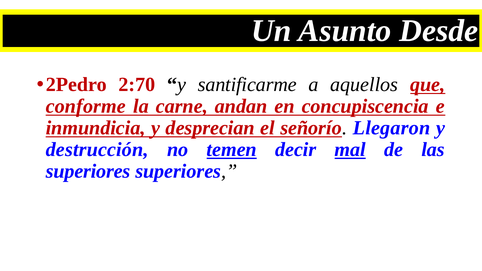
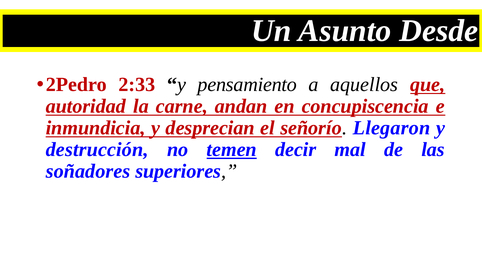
2:70: 2:70 -> 2:33 (137, 85)
santificarme: santificarme -> pensamiento (247, 85)
conforme: conforme -> autoridad (86, 106)
mal underline: present -> none (350, 150)
superiores: superiores -> soñadores (88, 171)
